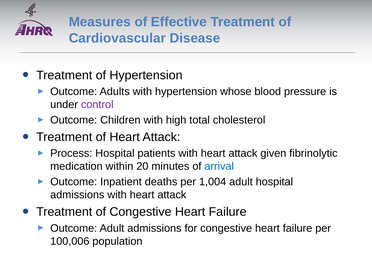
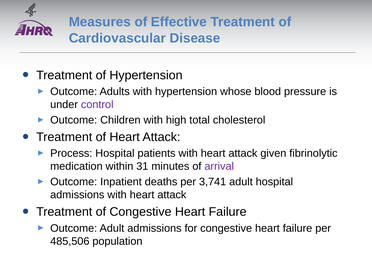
20: 20 -> 31 (142, 166)
arrival colour: blue -> purple (219, 166)
1,004: 1,004 -> 3,741 (213, 182)
100,006: 100,006 -> 485,506 (70, 241)
